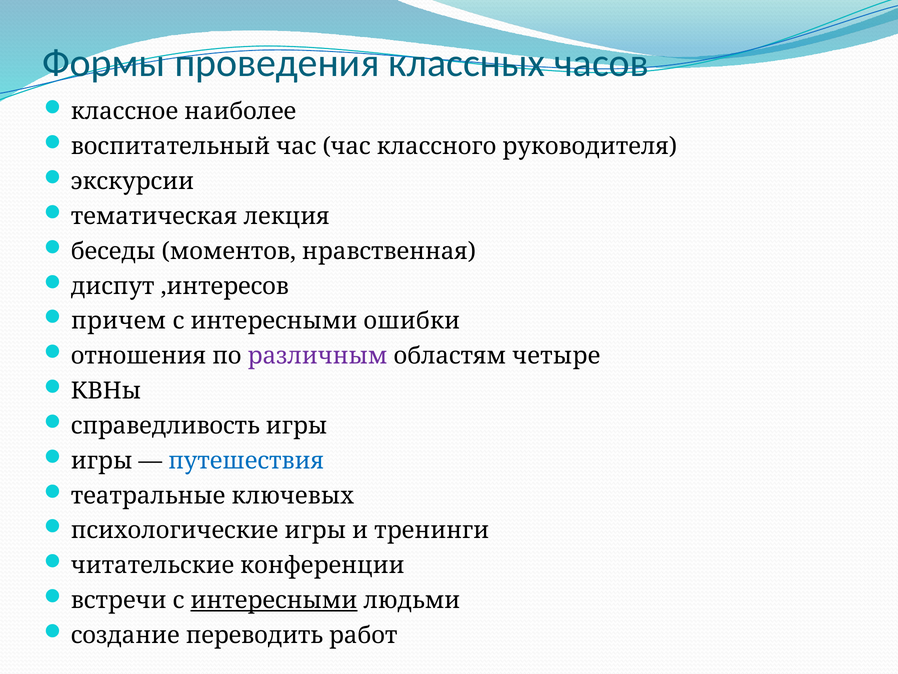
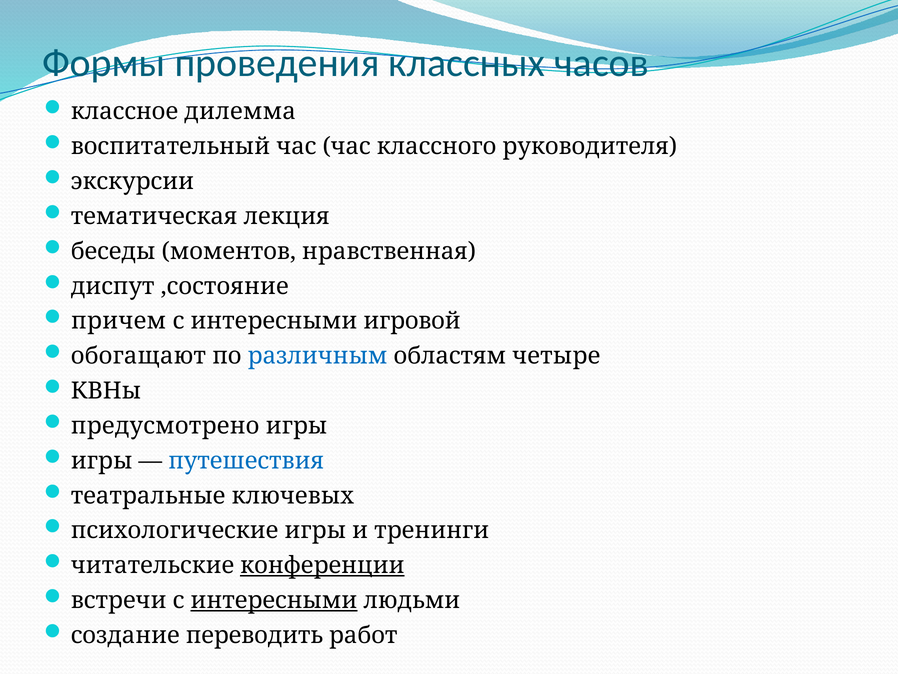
наиболее: наиболее -> дилемма (240, 112)
,интересов: ,интересов -> ,состояние (225, 286)
ошибки: ошибки -> игровой (412, 321)
отношения: отношения -> обогащают (138, 356)
различным colour: purple -> blue (318, 356)
справедливость: справедливость -> предусмотрено (165, 426)
конференции underline: none -> present (322, 565)
